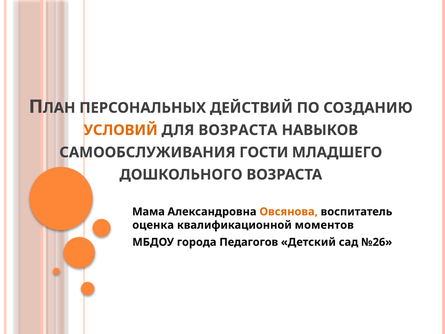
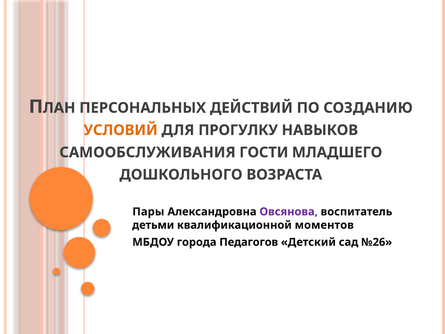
ДЛЯ ВОЗРАСТА: ВОЗРАСТА -> ПРОГУЛКУ (238, 130)
Мама: Мама -> Пары (148, 212)
Овсянова colour: orange -> purple (289, 212)
оценка: оценка -> детьми (153, 225)
